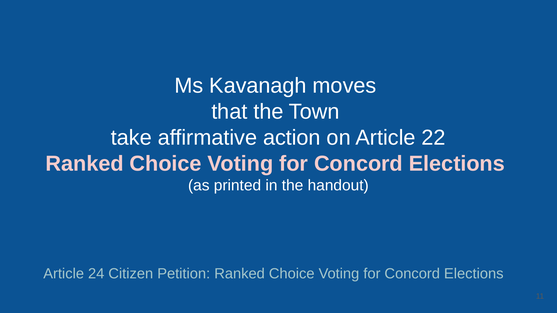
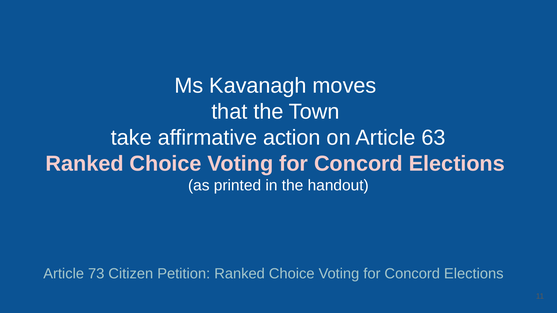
22: 22 -> 63 (434, 138)
24: 24 -> 73 (96, 274)
